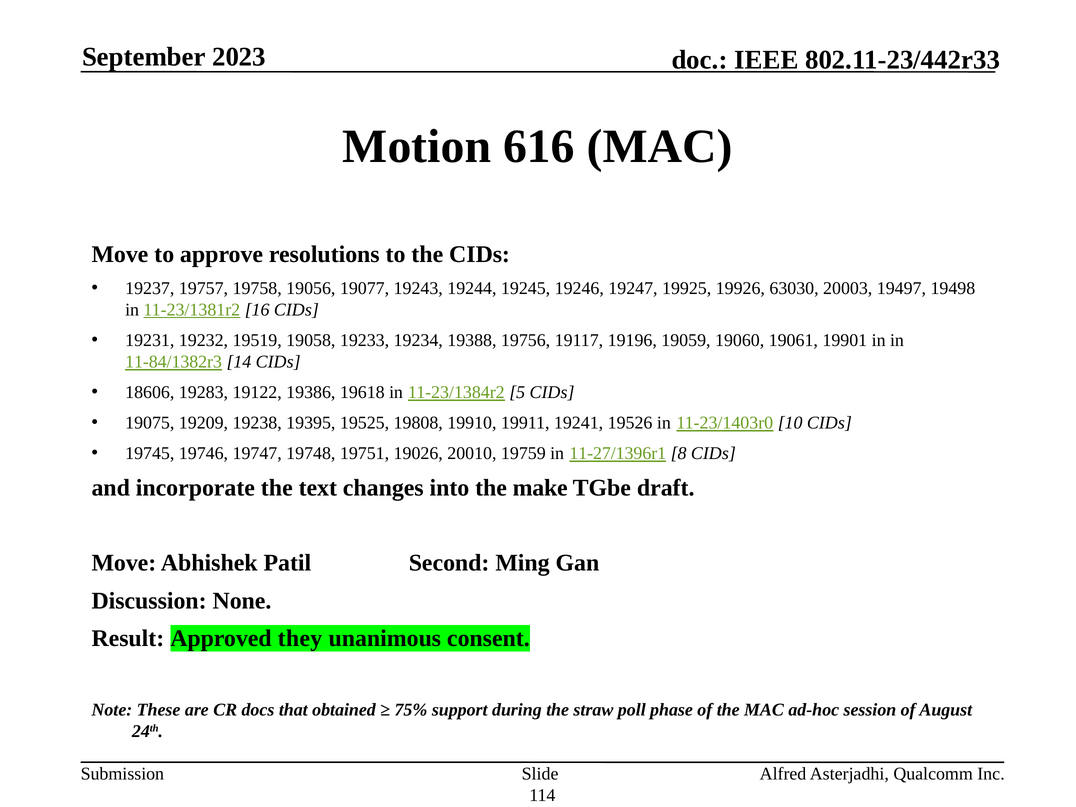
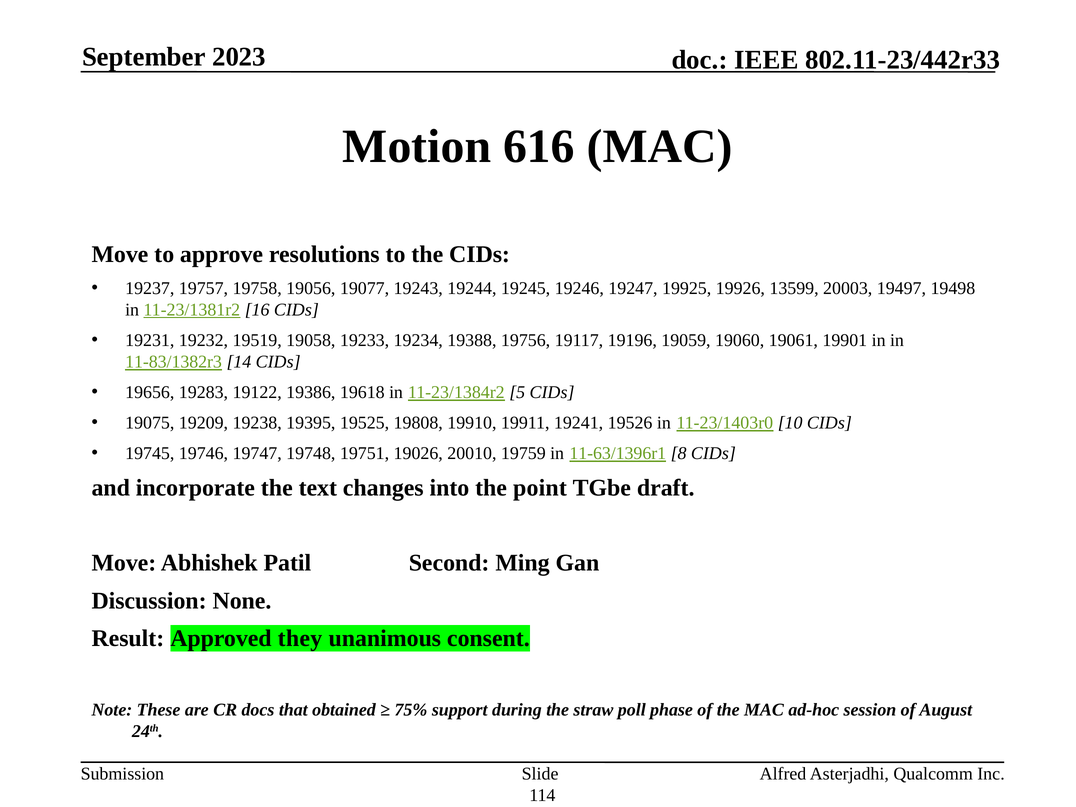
63030: 63030 -> 13599 (794, 288)
11-84/1382r3: 11-84/1382r3 -> 11-83/1382r3 (174, 362)
18606: 18606 -> 19656 (150, 392)
11-27/1396r1: 11-27/1396r1 -> 11-63/1396r1 (618, 453)
make: make -> point (540, 488)
